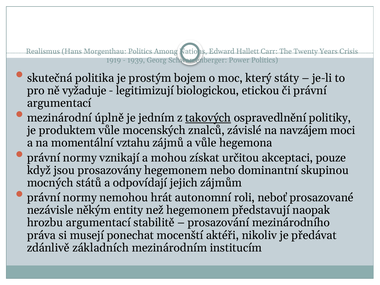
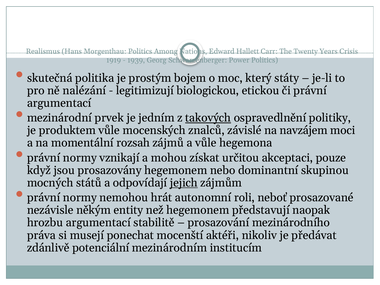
vyžaduje: vyžaduje -> nalézání (84, 90)
úplně: úplně -> prvek (109, 118)
vztahu: vztahu -> rozsah (133, 143)
jejich underline: none -> present (184, 183)
základních: základních -> potenciální (101, 248)
